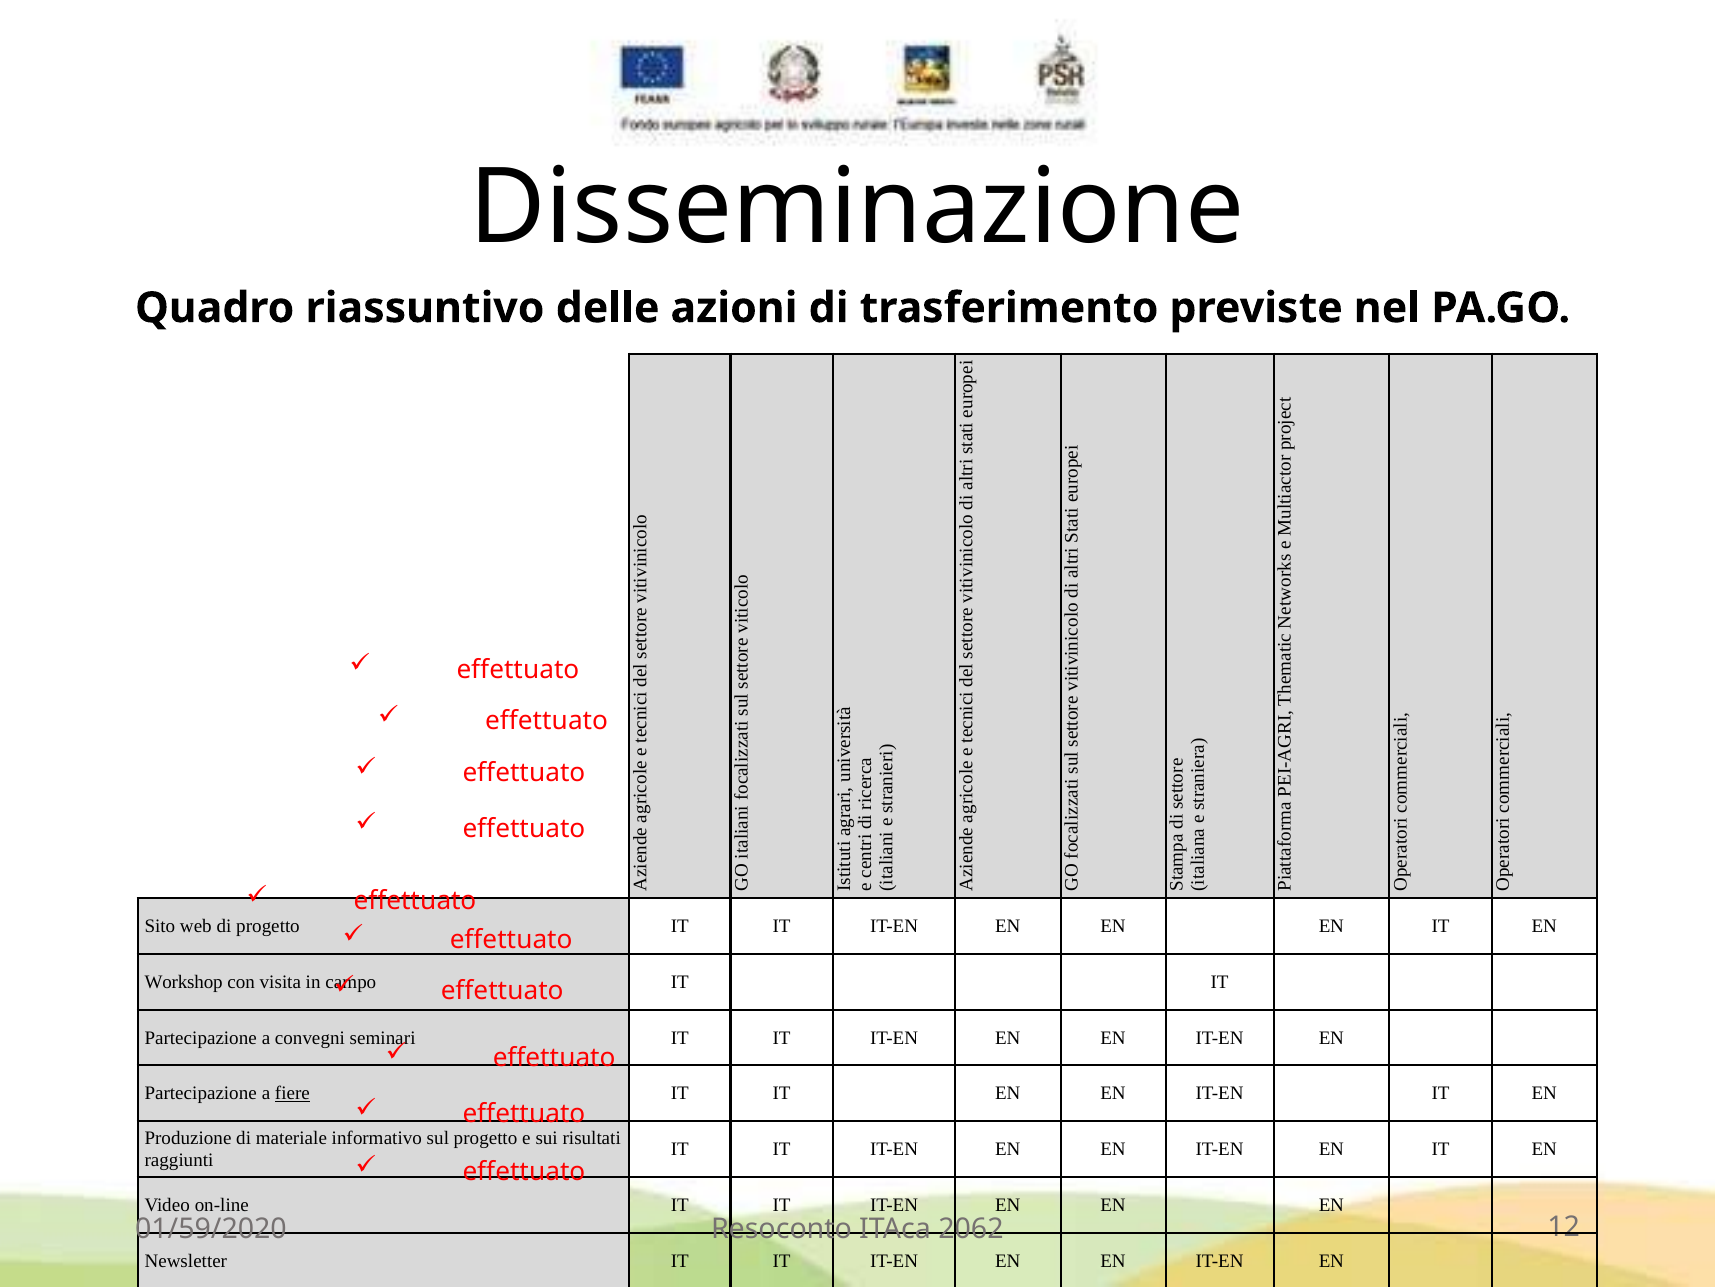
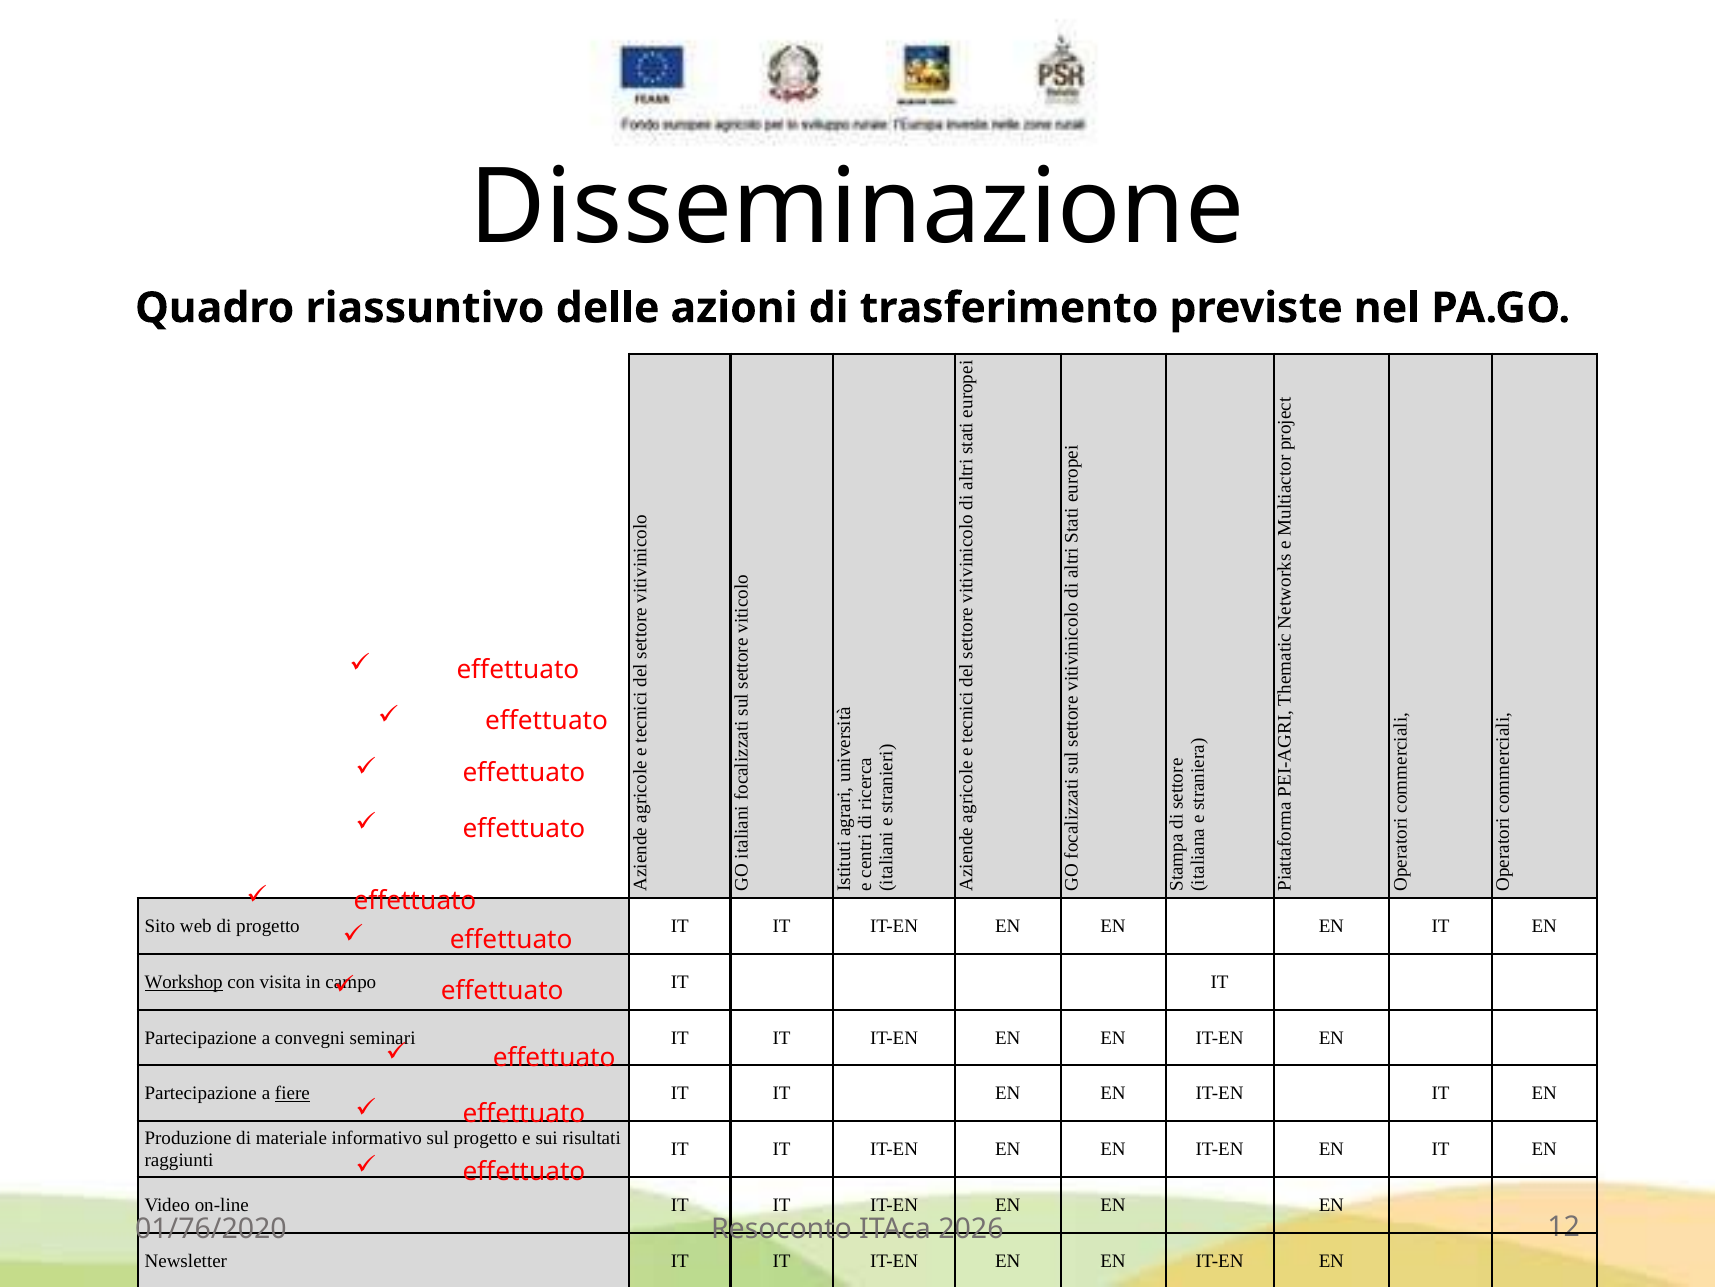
Workshop underline: none -> present (184, 982)
01/59/2020: 01/59/2020 -> 01/76/2020 (211, 1228)
2062: 2062 -> 2026 (971, 1228)
